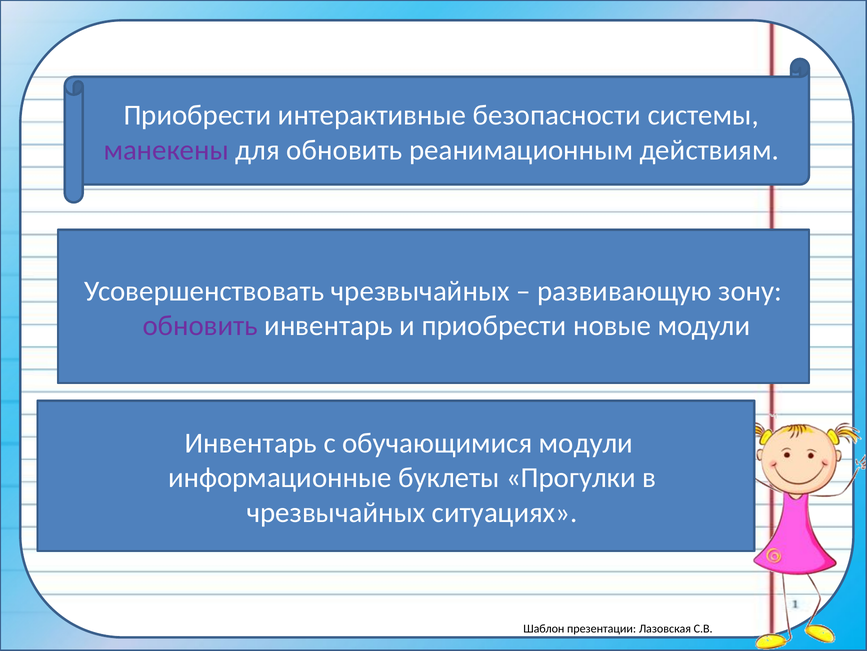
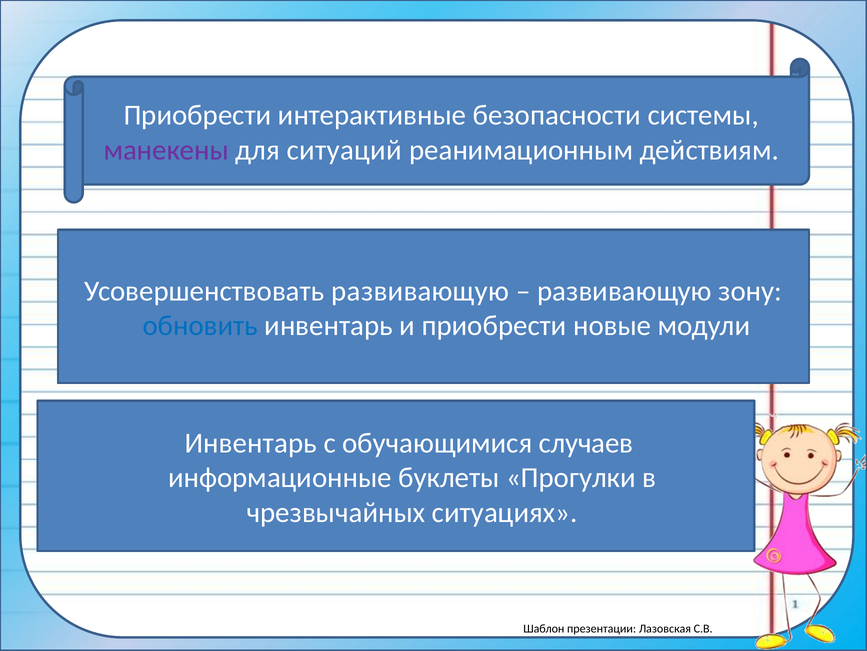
для обновить: обновить -> ситуаций (344, 150)
Усовершенствовать чрезвычайных: чрезвычайных -> развивающую (420, 291)
обновить colour: purple -> blue (200, 325)
обучающимися модули: модули -> случаев (586, 443)
